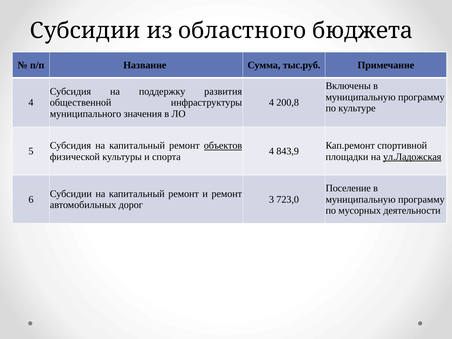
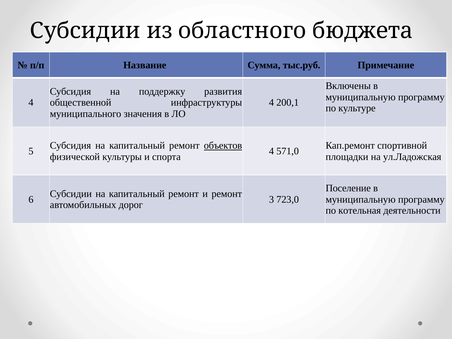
200,8: 200,8 -> 200,1 (288, 103)
843,9: 843,9 -> 571,0 (288, 151)
ул.Ладожская underline: present -> none (412, 157)
мусорных: мусорных -> котельная (360, 211)
